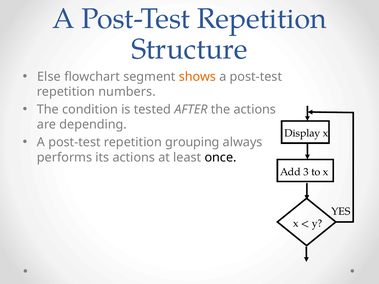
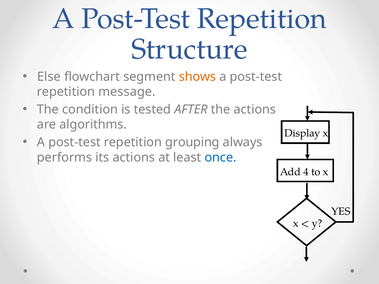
numbers: numbers -> message (127, 92)
depending: depending -> algorithms (93, 125)
once colour: black -> blue (221, 158)
3: 3 -> 4 (306, 172)
